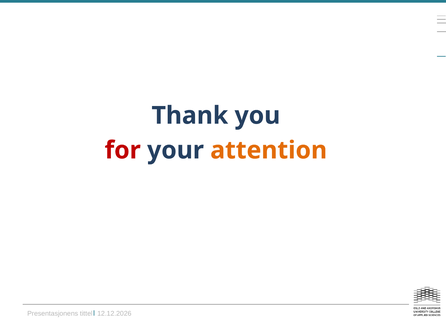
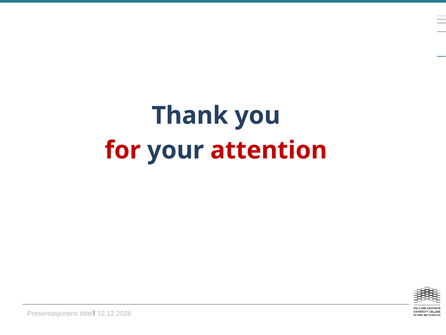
attention colour: orange -> red (269, 150)
